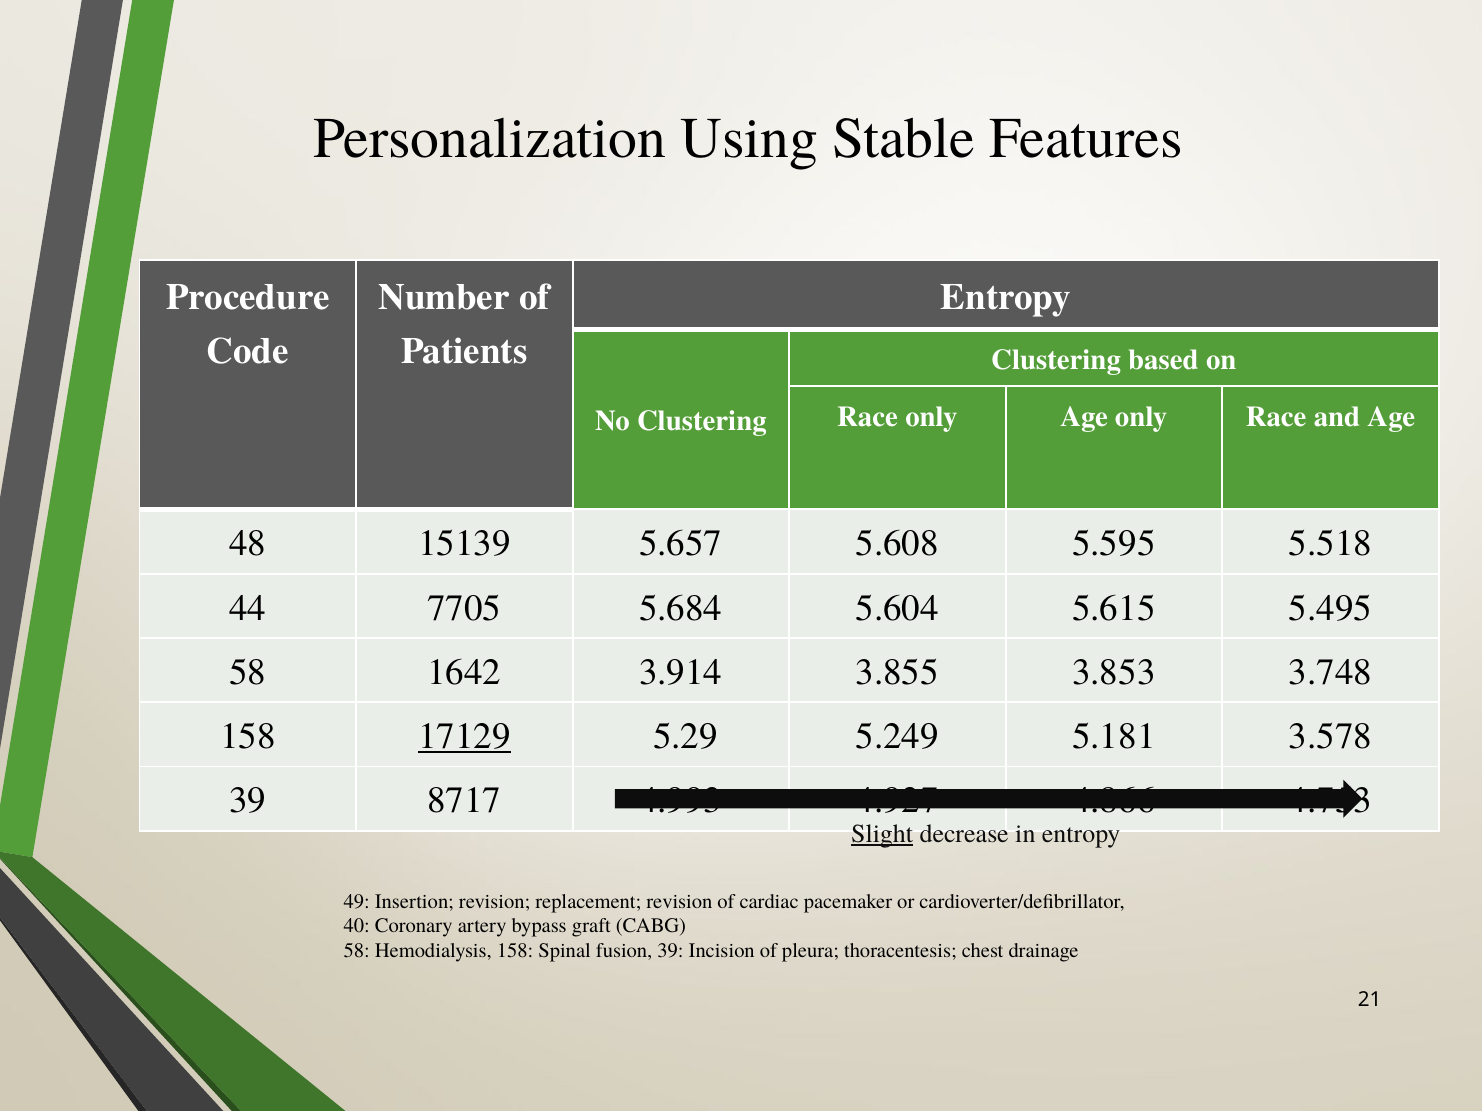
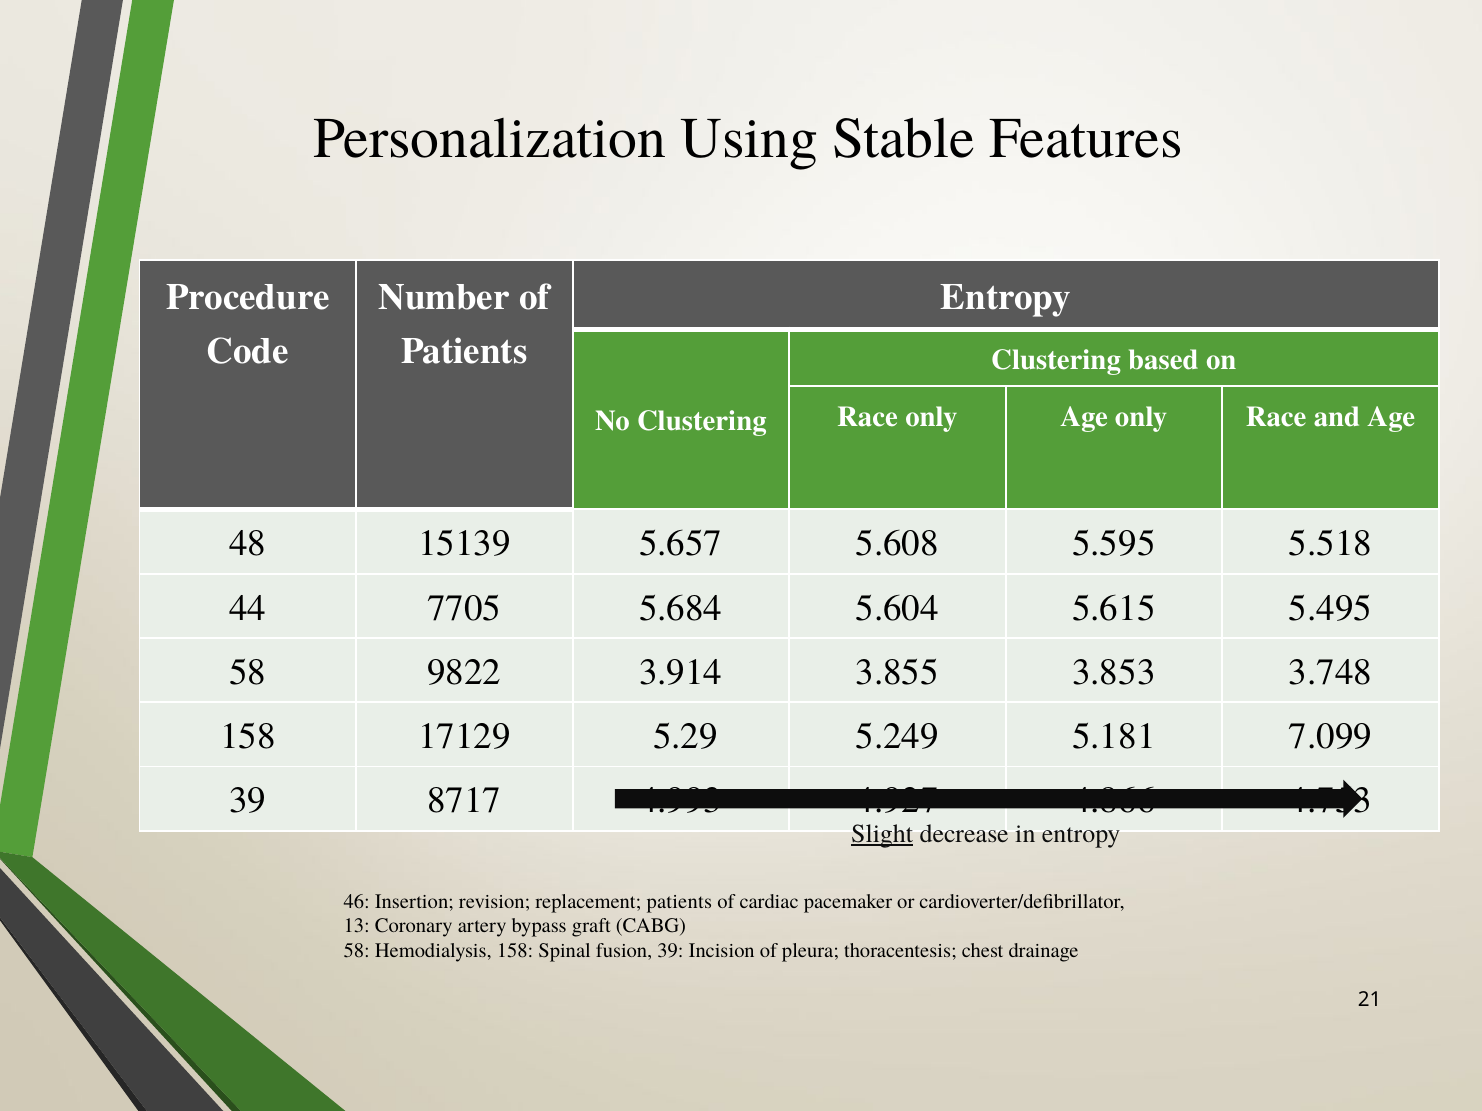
1642: 1642 -> 9822 (464, 672)
17129 underline: present -> none (464, 737)
3.578: 3.578 -> 7.099 (1330, 737)
49: 49 -> 46 (357, 902)
replacement revision: revision -> patients (679, 902)
40: 40 -> 13 (357, 927)
